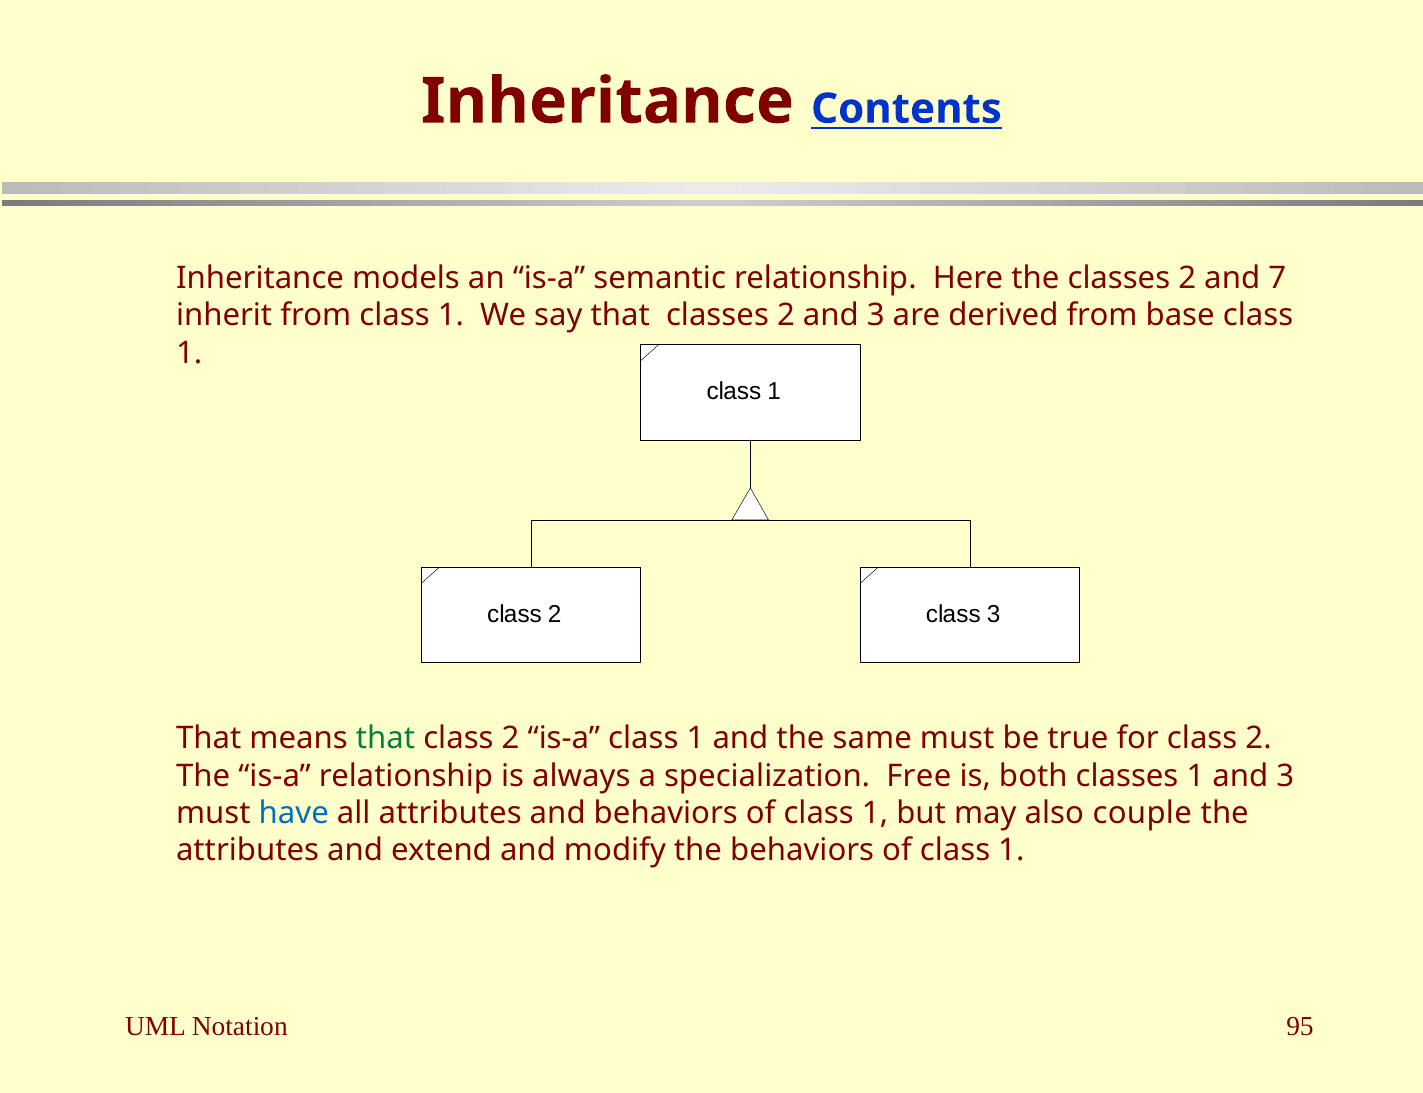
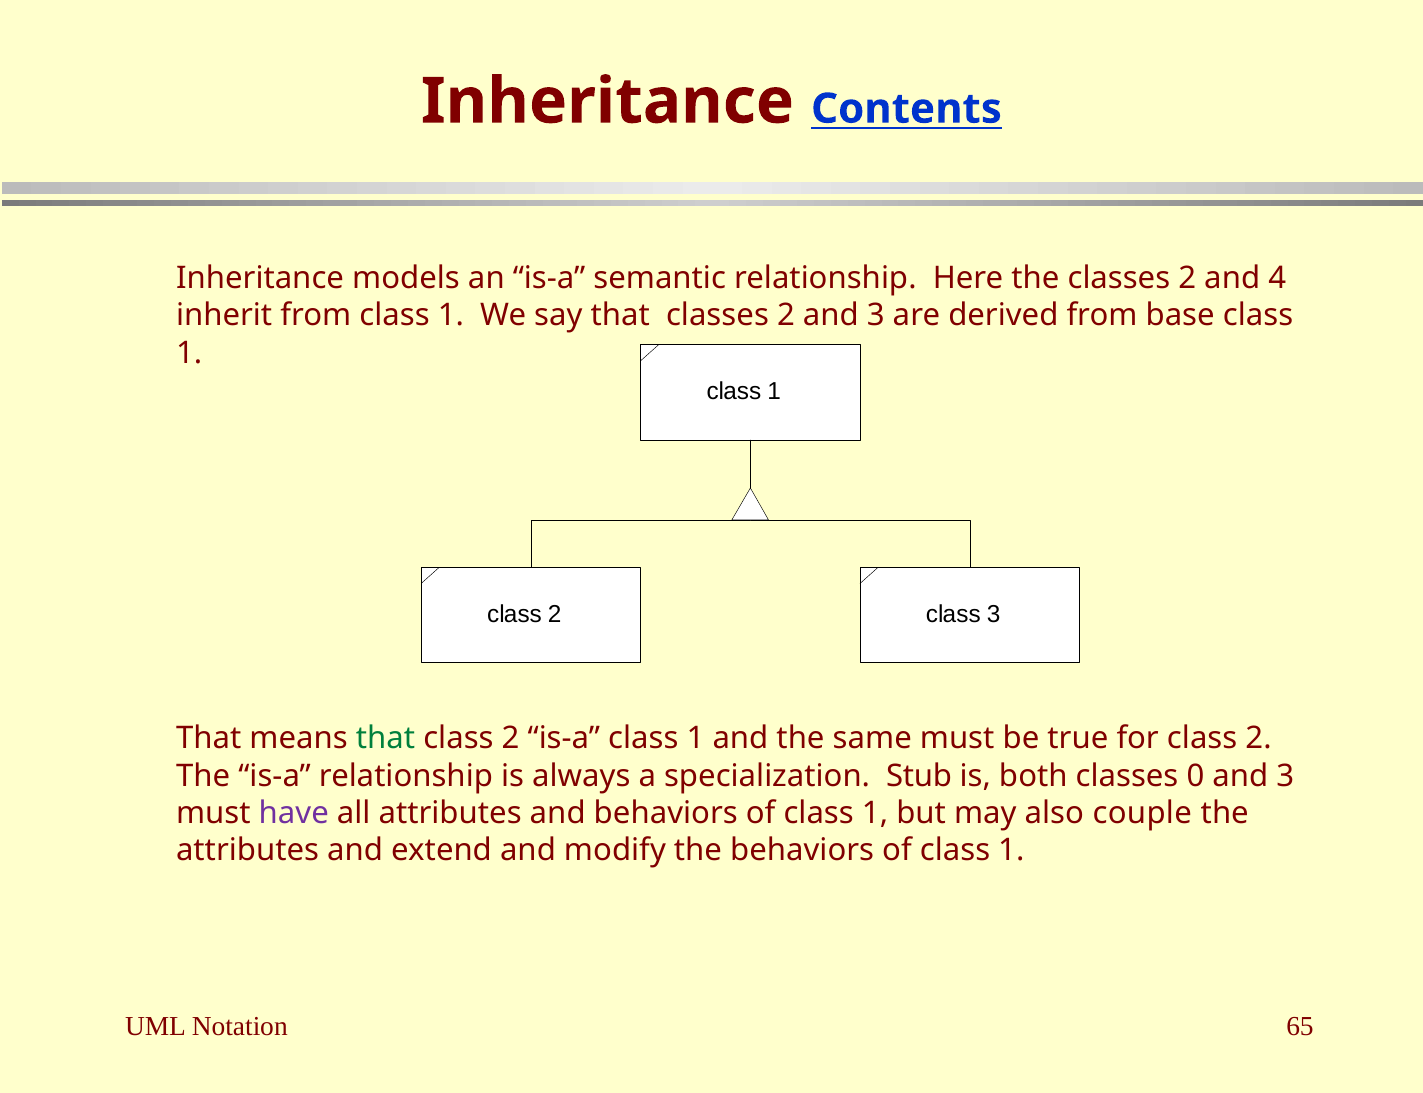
7: 7 -> 4 (1277, 278)
Free: Free -> Stub (919, 776)
classes 1: 1 -> 0 (1195, 776)
have colour: blue -> purple (294, 814)
95: 95 -> 65 (1300, 1027)
